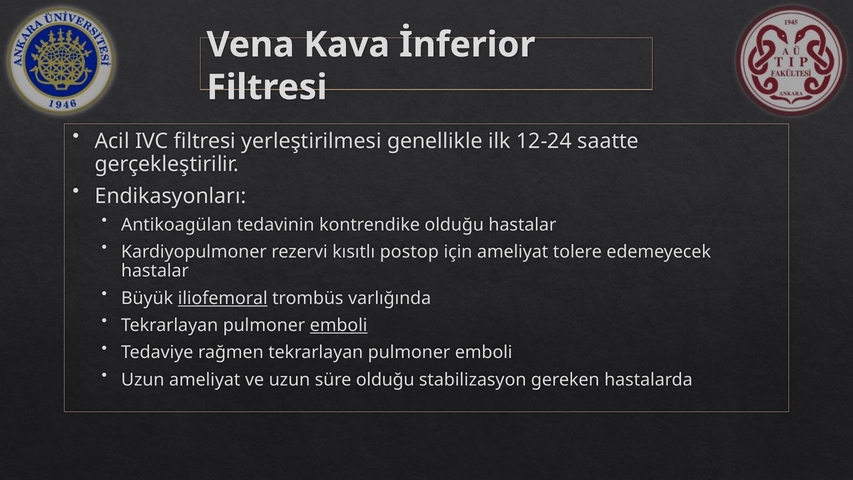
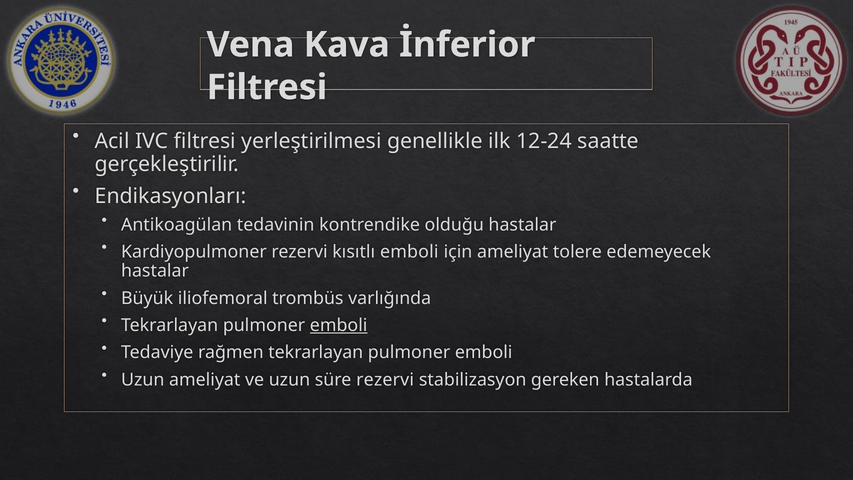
kısıtlı postop: postop -> emboli (409, 252)
iliofemoral underline: present -> none (223, 298)
süre olduğu: olduğu -> rezervi (385, 380)
